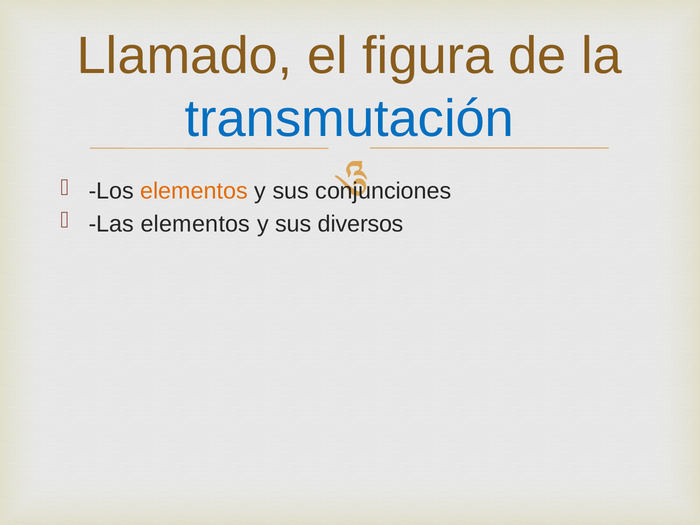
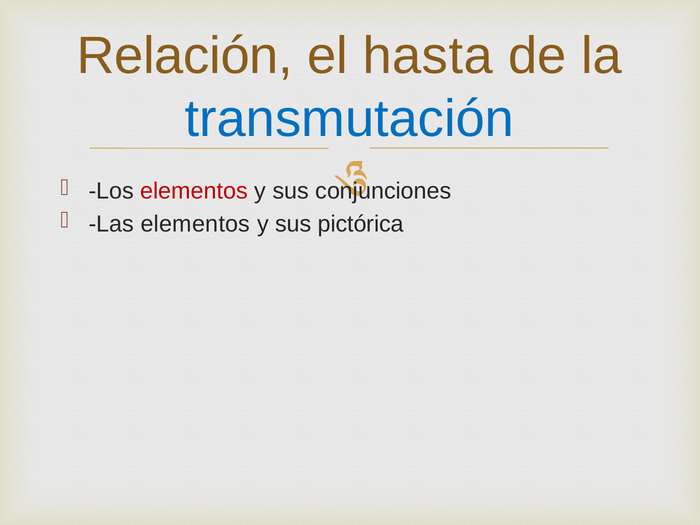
Llamado: Llamado -> Relación (185, 56)
figura: figura -> hasta (428, 56)
elementos colour: orange -> red (194, 191)
diversos: diversos -> pictórica (361, 224)
